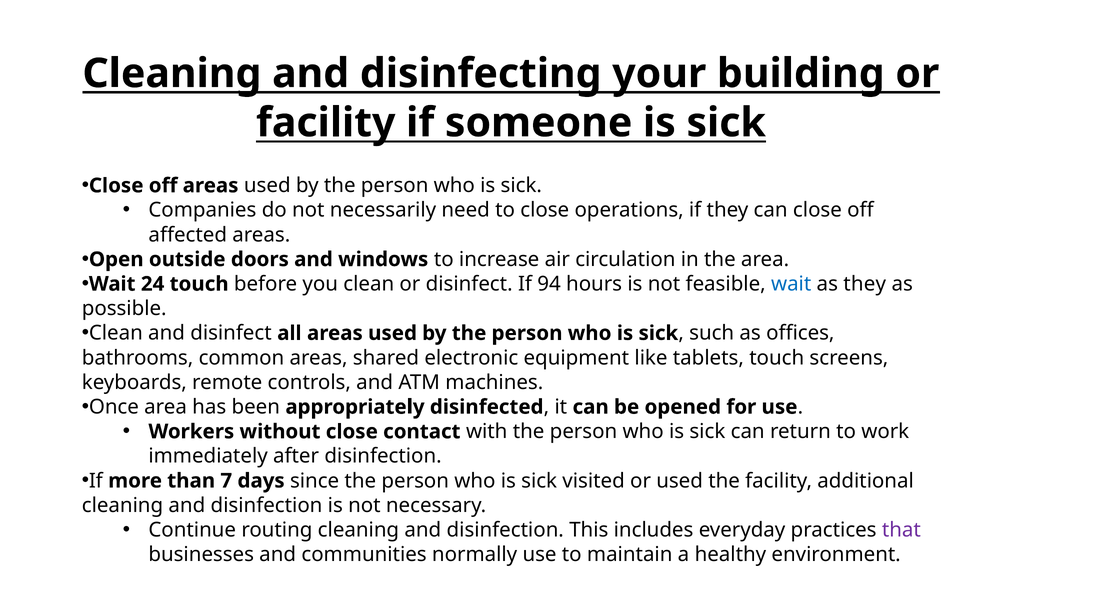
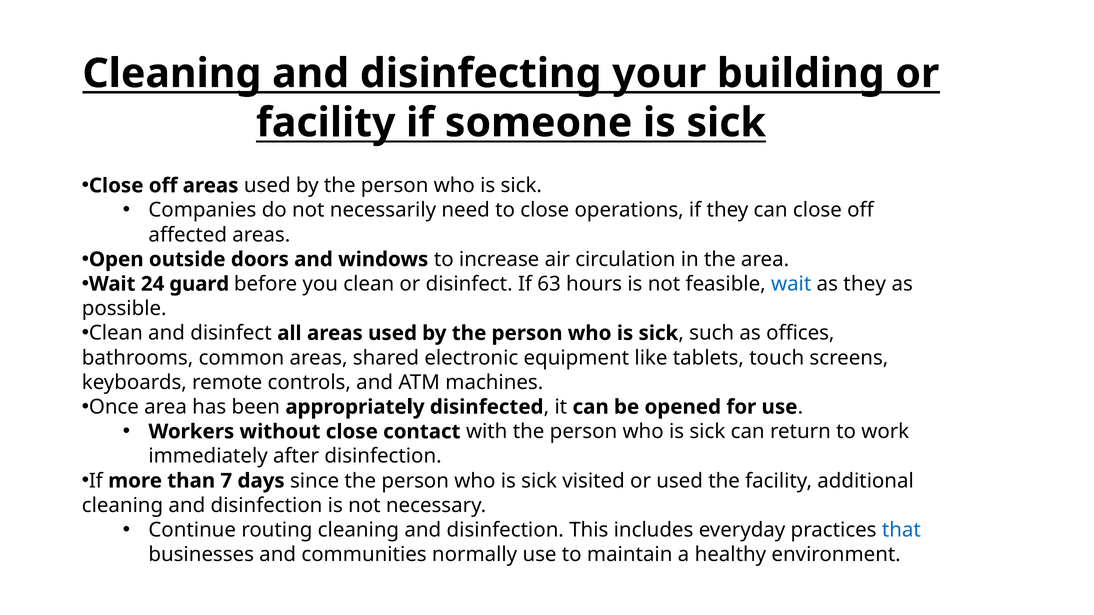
24 touch: touch -> guard (199, 284)
94: 94 -> 63 (549, 284)
that colour: purple -> blue (901, 530)
